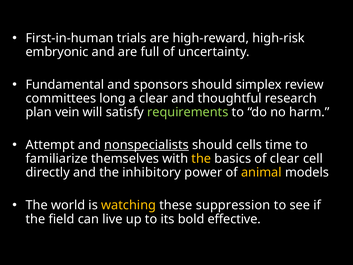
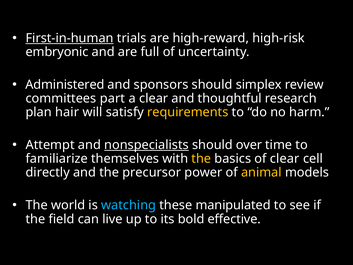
First-in-human underline: none -> present (70, 38)
Fundamental: Fundamental -> Administered (65, 84)
long: long -> part (112, 98)
vein: vein -> hair (67, 112)
requirements colour: light green -> yellow (188, 112)
cells: cells -> over (249, 145)
inhibitory: inhibitory -> precursor (152, 172)
watching colour: yellow -> light blue (129, 205)
suppression: suppression -> manipulated (233, 205)
